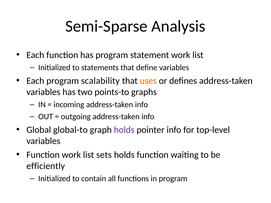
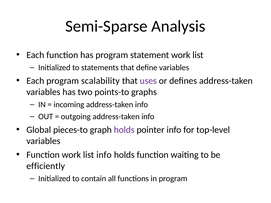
uses colour: orange -> purple (148, 81)
global-to: global-to -> pieces-to (70, 130)
list sets: sets -> info (104, 155)
